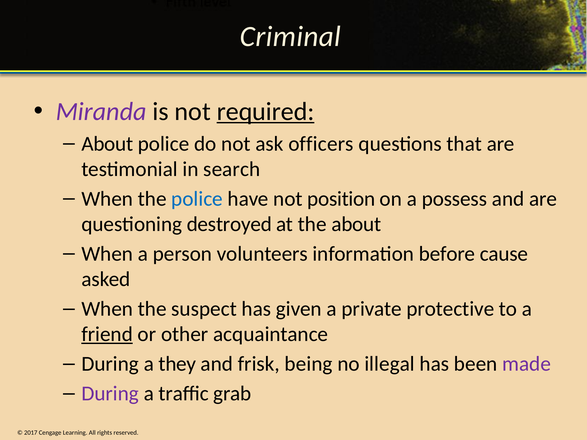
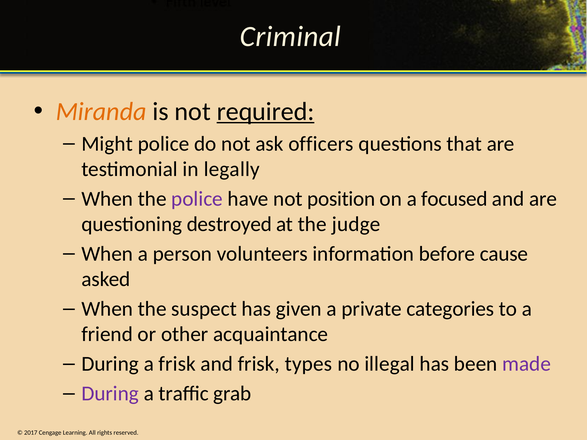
Miranda colour: purple -> orange (101, 112)
About: About -> Might (107, 144)
search: search -> legally (232, 169)
police colour: blue -> purple (197, 199)
possess: possess -> focused (454, 199)
the about: about -> judge (356, 224)
protective: protective -> categories (450, 309)
friend underline: present -> none (107, 334)
a they: they -> frisk (177, 364)
being: being -> types (308, 364)
